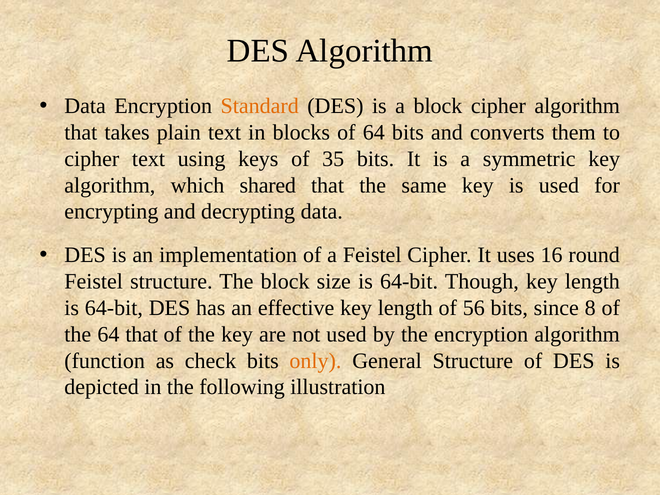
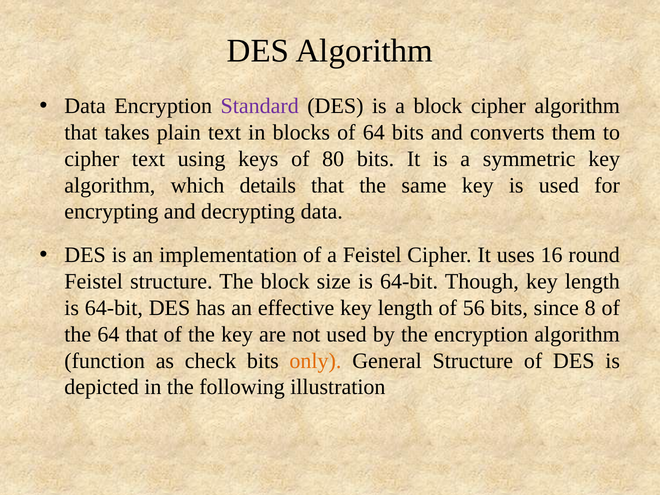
Standard colour: orange -> purple (260, 106)
35: 35 -> 80 (333, 159)
shared: shared -> details (268, 185)
